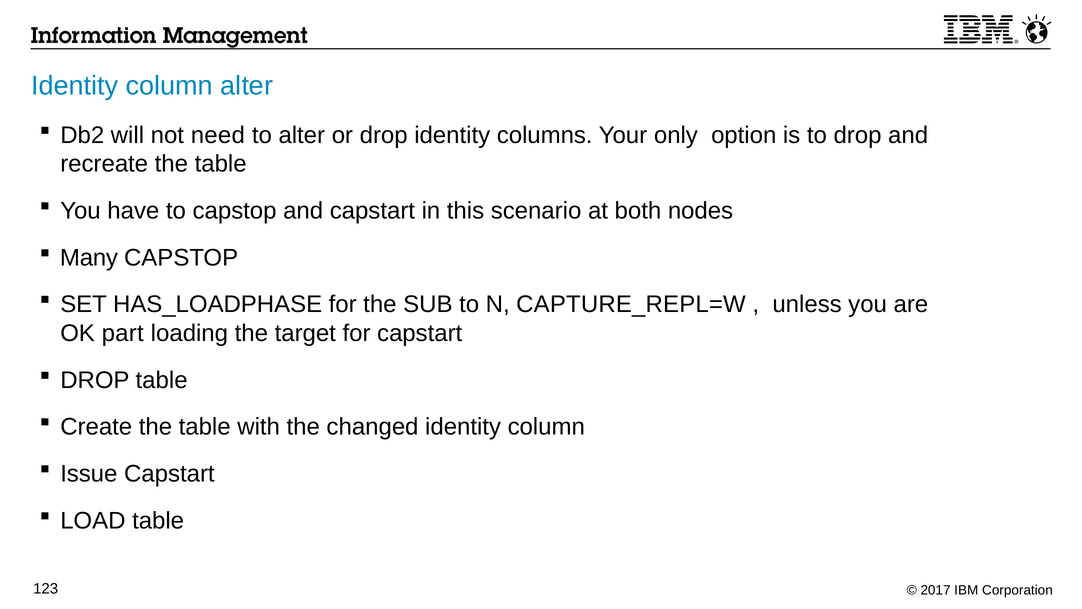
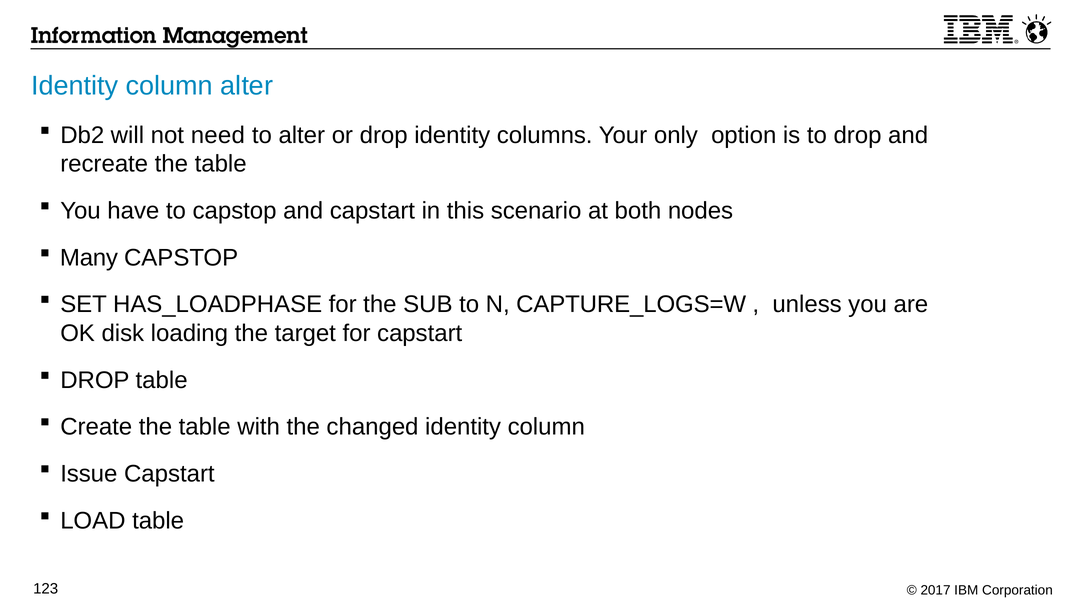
CAPTURE_REPL=W: CAPTURE_REPL=W -> CAPTURE_LOGS=W (631, 305)
part: part -> disk (123, 333)
